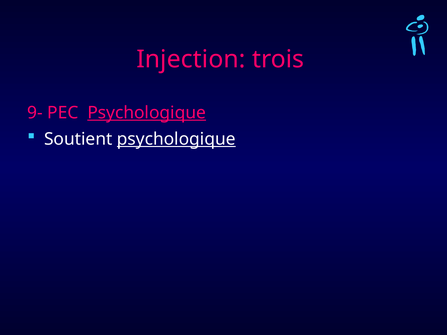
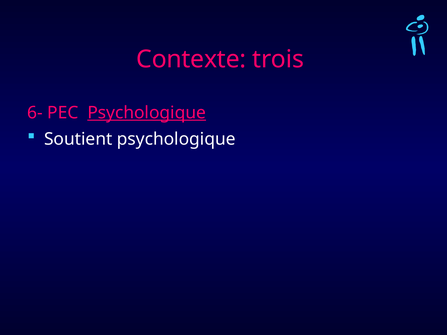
Injection: Injection -> Contexte (191, 59)
9-: 9- -> 6- (35, 113)
psychologique underline: present -> none (176, 139)
